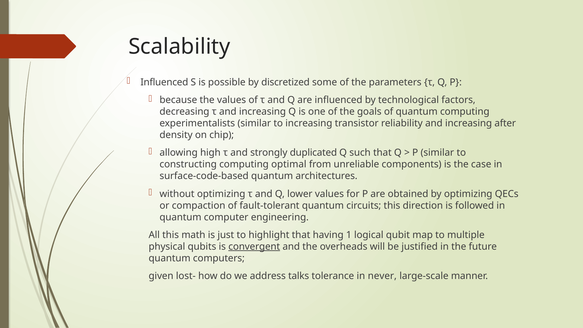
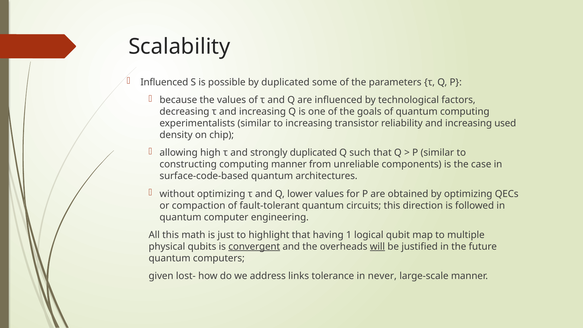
by discretized: discretized -> duplicated (285, 82)
after: after -> used (505, 123)
computing optimal: optimal -> manner (289, 164)
will underline: none -> present (377, 246)
talks: talks -> links (299, 276)
